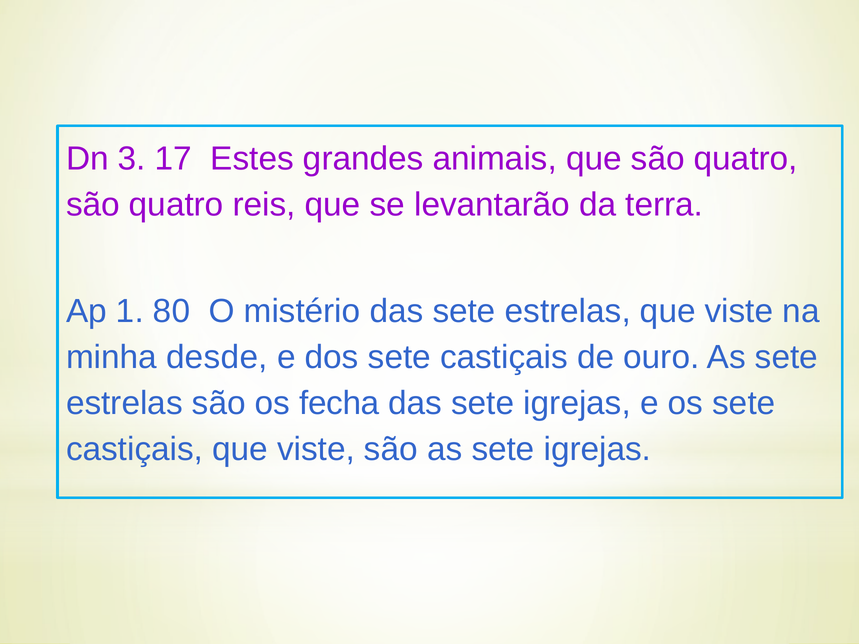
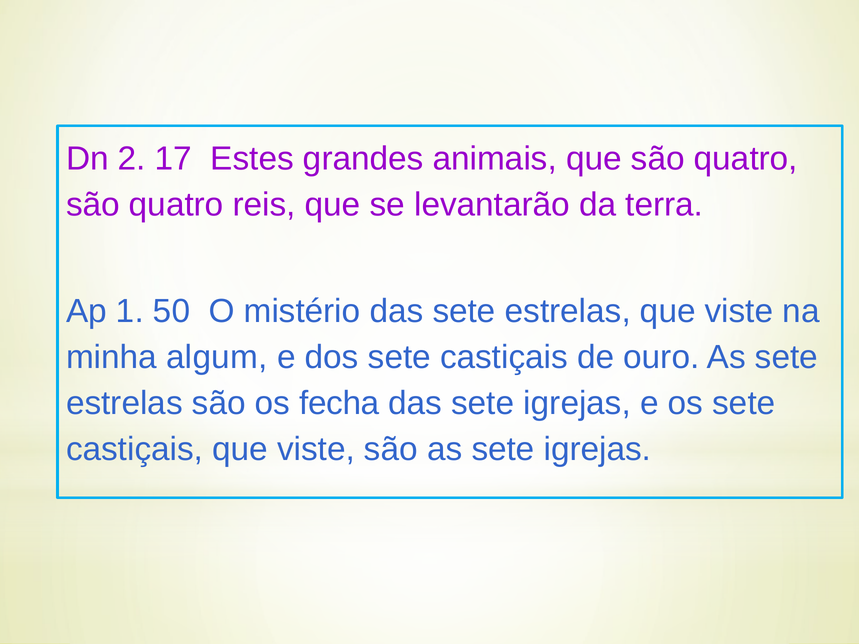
3: 3 -> 2 (132, 159)
80: 80 -> 50 (172, 311)
desde: desde -> algum (217, 357)
